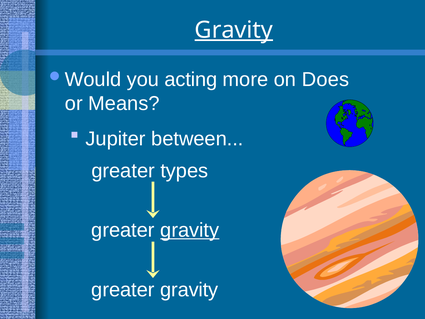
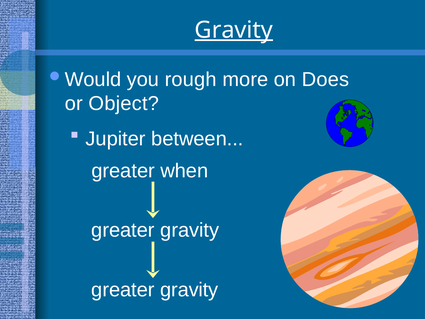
acting: acting -> rough (191, 79)
Means: Means -> Object (124, 103)
types: types -> when (184, 171)
gravity underline: present -> none (190, 230)
